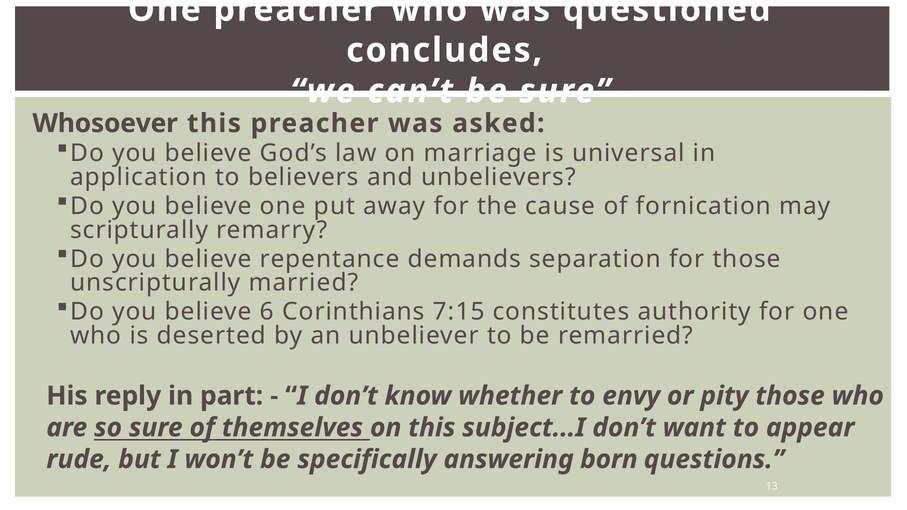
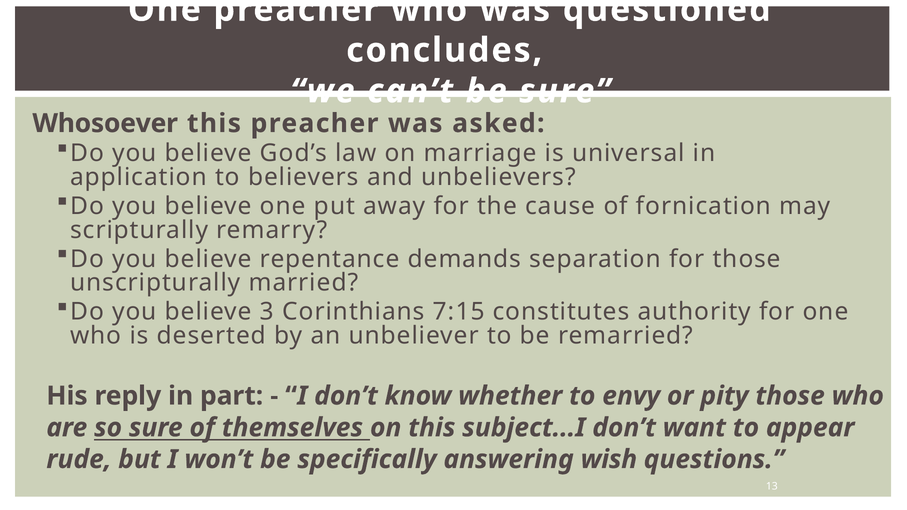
6: 6 -> 3 (267, 312)
born: born -> wish (609, 460)
